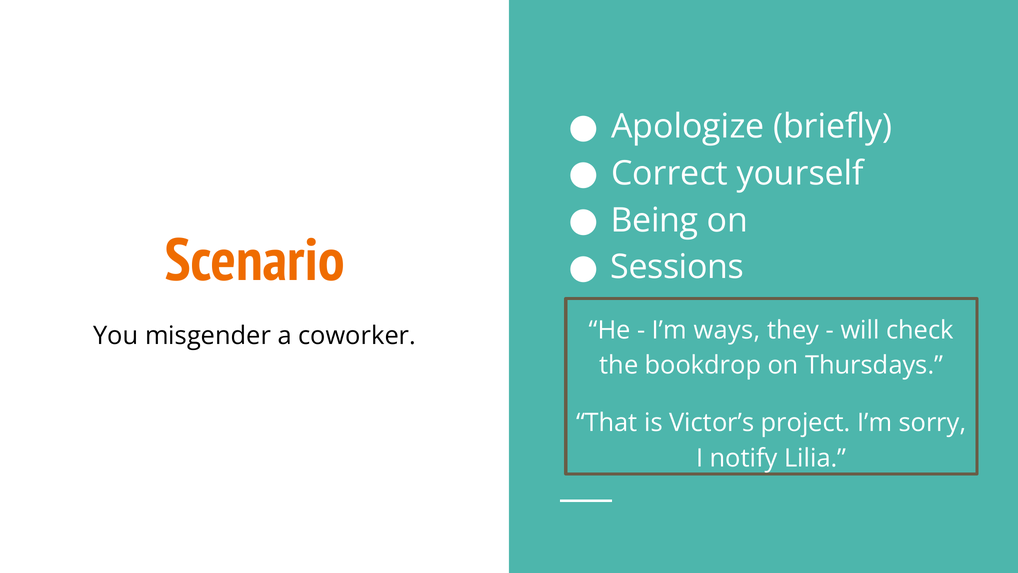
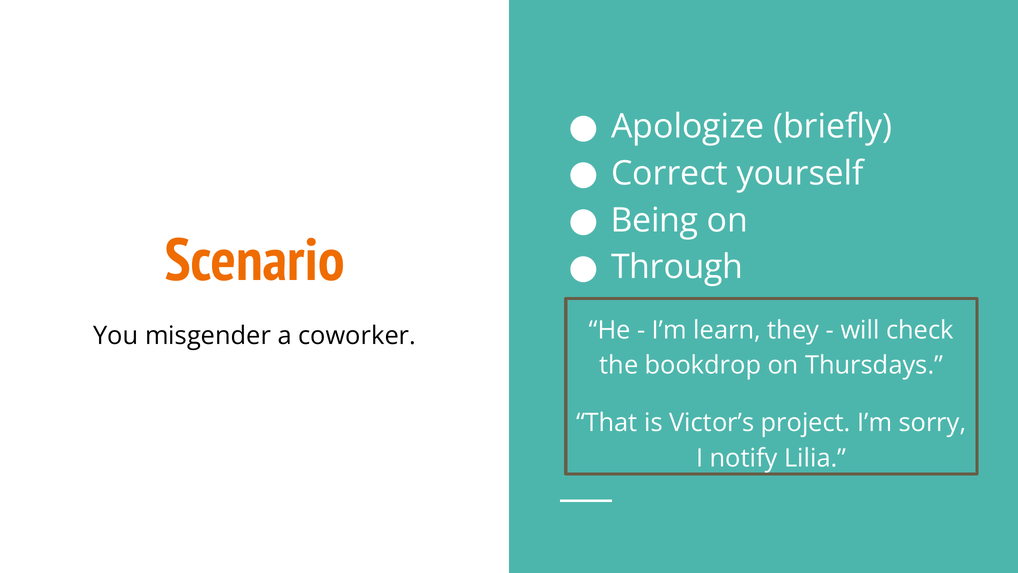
Sessions: Sessions -> Through (677, 267)
ways: ways -> learn (727, 330)
